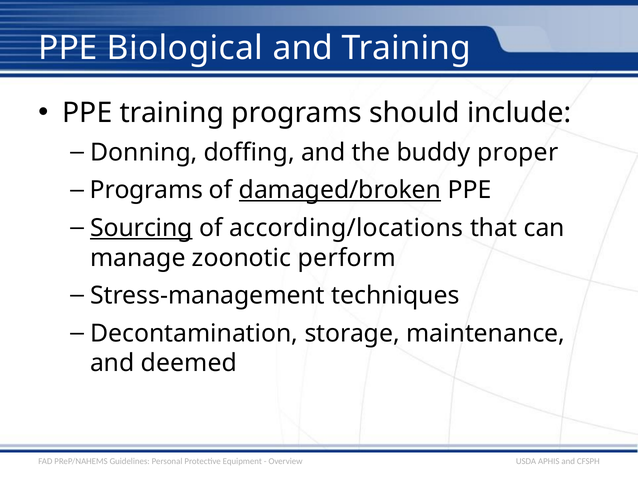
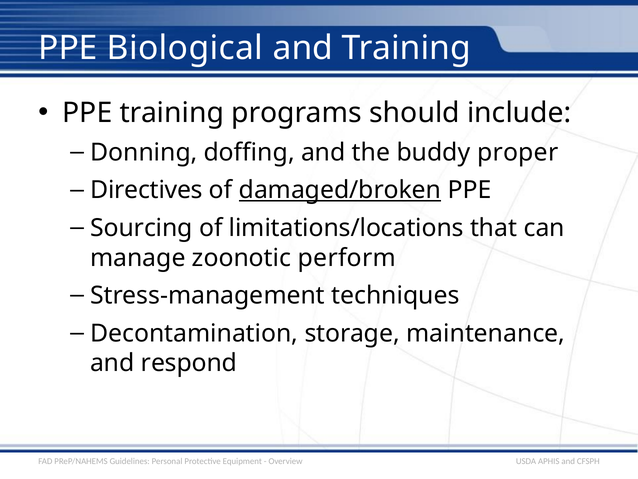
Programs: Programs -> Directives (146, 190)
Sourcing underline: present -> none (141, 228)
according/locations: according/locations -> limitations/locations (346, 228)
deemed: deemed -> respond (189, 363)
